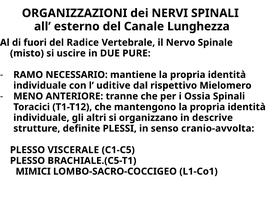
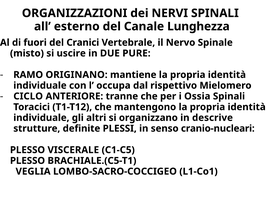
Radice: Radice -> Cranici (83, 43)
NECESSARIO: NECESSARIO -> ORIGINANO (77, 75)
uditive: uditive -> occupa (113, 86)
MENO: MENO -> CICLO (28, 96)
cranio-avvolta: cranio-avvolta -> cranio-nucleari (218, 129)
MIMICI: MIMICI -> VEGLIA (33, 172)
